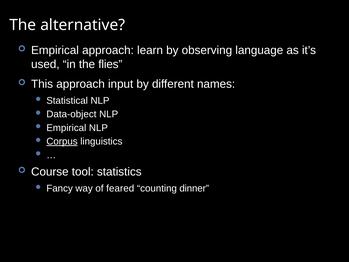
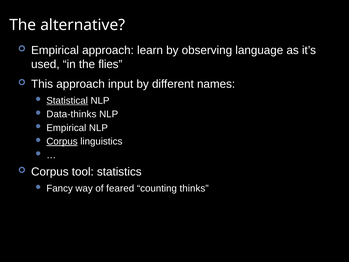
Statistical underline: none -> present (67, 101)
Data-object: Data-object -> Data-thinks (71, 114)
Course: Course -> Corpus (50, 172)
dinner: dinner -> thinks (194, 188)
